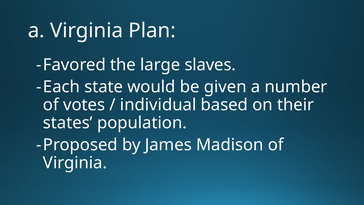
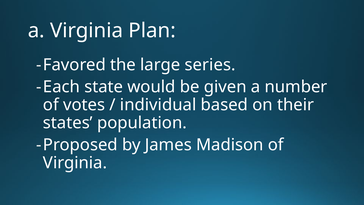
slaves: slaves -> series (210, 65)
